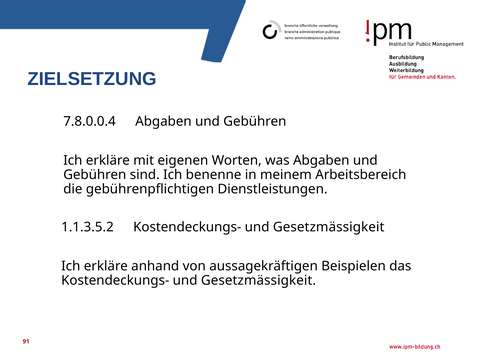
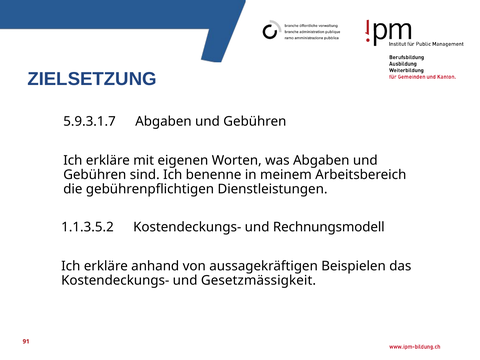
7.8.0.0.4: 7.8.0.0.4 -> 5.9.3.1.7 (90, 121)
1.1.3.5.2 Kostendeckungs- und Gesetzmässigkeit: Gesetzmässigkeit -> Rechnungsmodell (329, 227)
